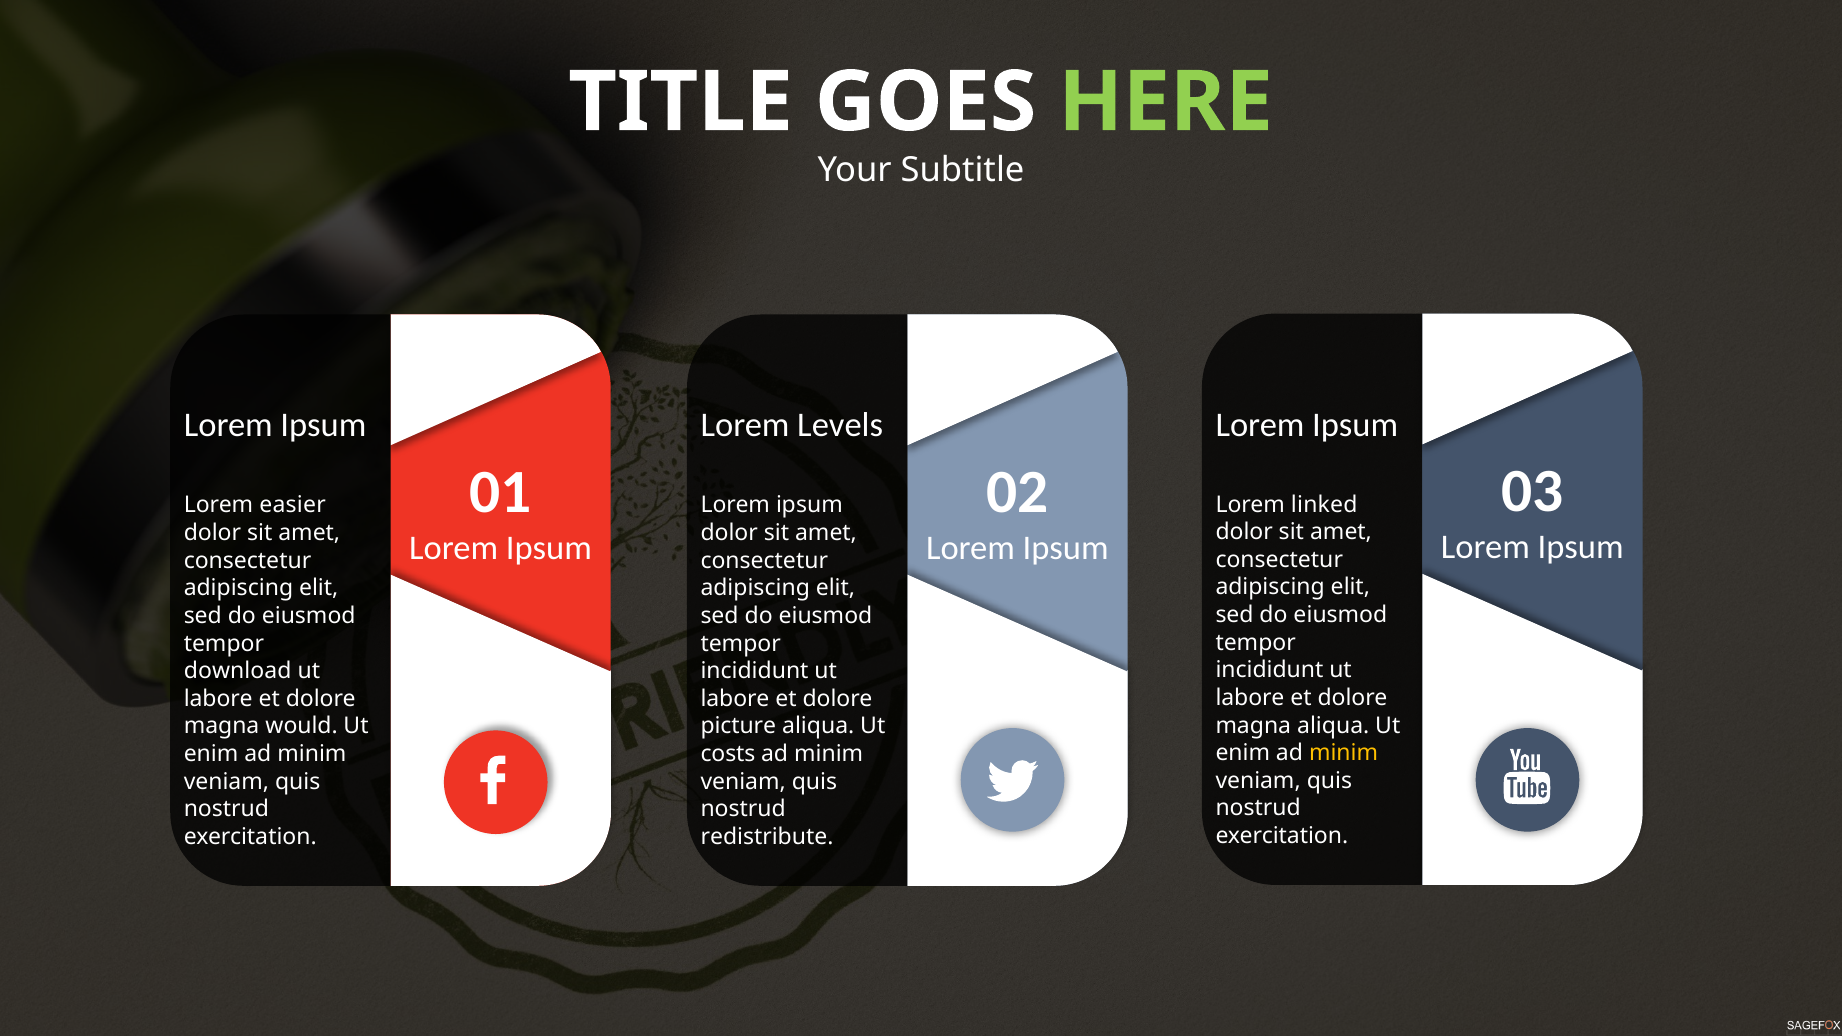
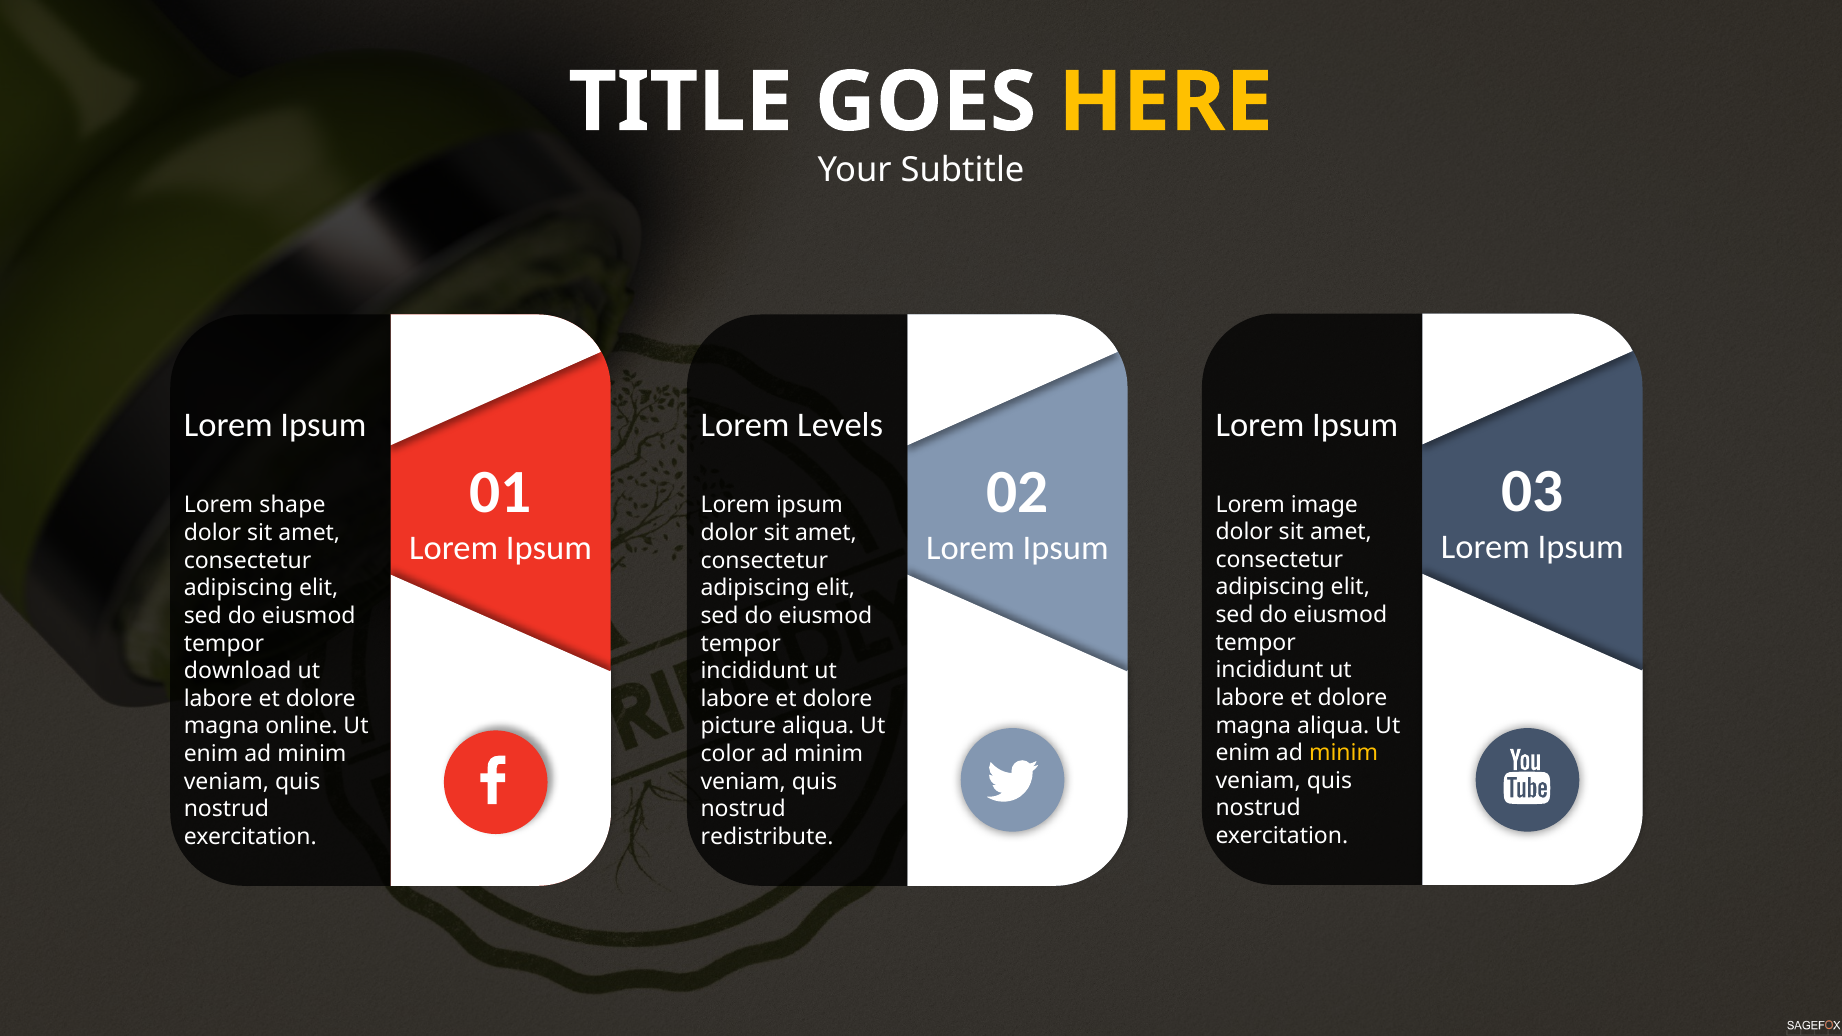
HERE colour: light green -> yellow (1166, 102)
linked: linked -> image (1324, 504)
easier: easier -> shape (293, 505)
would: would -> online (302, 726)
costs: costs -> color (728, 754)
